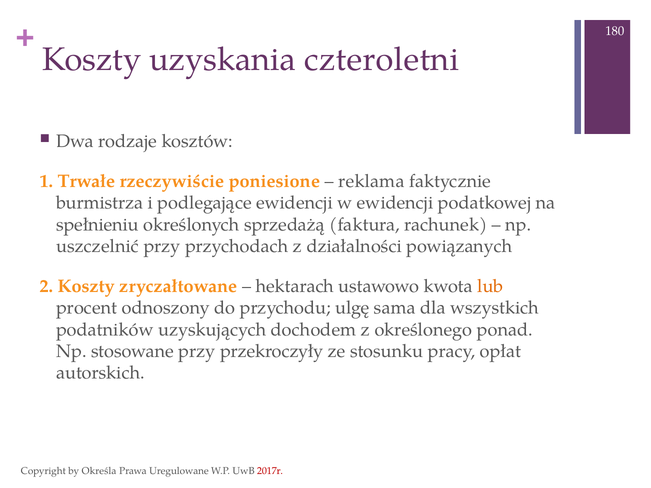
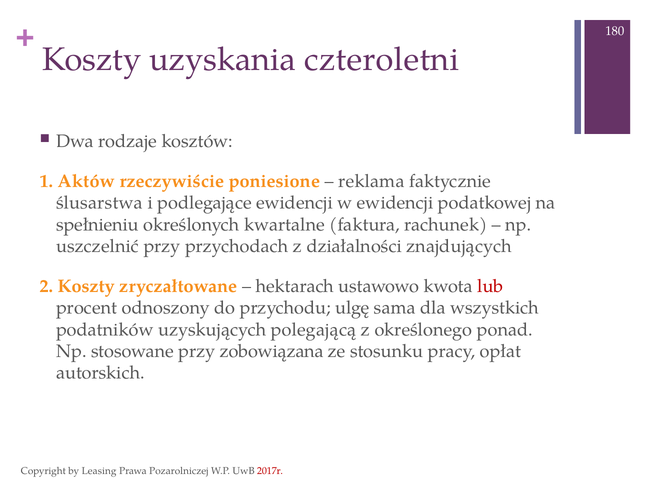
Trwałe: Trwałe -> Aktów (86, 181)
burmistrza: burmistrza -> ślusarstwa (100, 203)
sprzedażą: sprzedażą -> kwartalne (284, 225)
powiązanych: powiązanych -> znajdujących (459, 247)
lub colour: orange -> red (490, 286)
dochodem: dochodem -> polegającą (313, 330)
przekroczyły: przekroczyły -> zobowiązana (272, 351)
Określa: Określa -> Leasing (99, 471)
Uregulowane: Uregulowane -> Pozarolniczej (179, 471)
